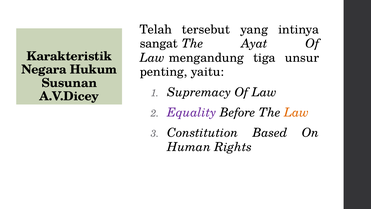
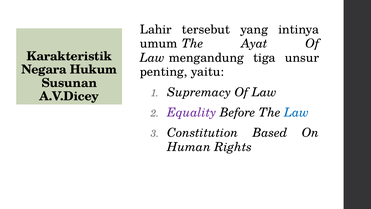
Telah: Telah -> Lahir (156, 29)
sangat: sangat -> umum (159, 44)
Law colour: orange -> blue (297, 112)
